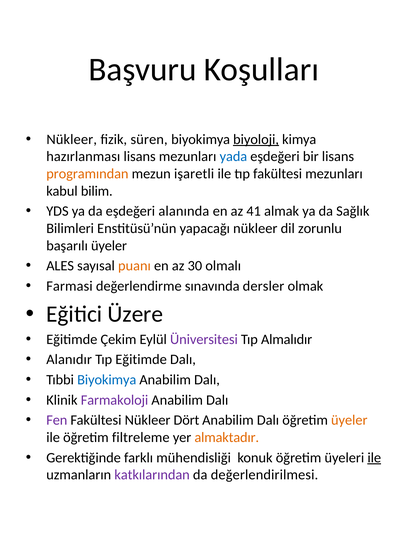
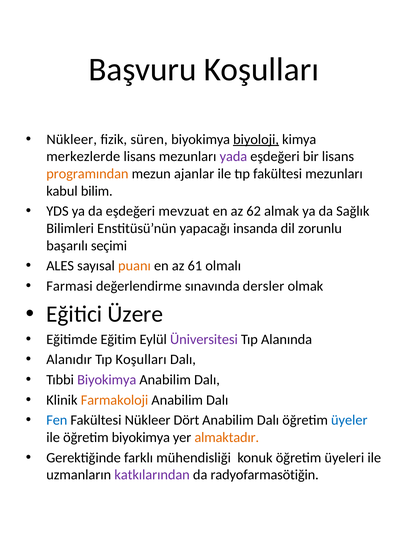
hazırlanması: hazırlanması -> merkezlerde (83, 156)
yada colour: blue -> purple (233, 156)
işaretli: işaretli -> ajanlar (194, 174)
alanında: alanında -> mevzuat (184, 211)
41: 41 -> 62 (254, 211)
yapacağı nükleer: nükleer -> insanda (255, 228)
başarılı üyeler: üyeler -> seçimi (109, 246)
30: 30 -> 61 (195, 266)
Çekim: Çekim -> Eğitim (118, 339)
Almalıdır: Almalıdır -> Alanında (287, 339)
Tıp Eğitimde: Eğitimde -> Koşulları (141, 360)
Biyokimya colour: blue -> purple (107, 380)
Farmakoloji colour: purple -> orange (115, 400)
Fen colour: purple -> blue (57, 420)
üyeler colour: orange -> blue (349, 420)
öğretim filtreleme: filtreleme -> biyokimya (141, 437)
ile underline: present -> none (374, 458)
değerlendirilmesi: değerlendirilmesi -> radyofarmasötiğin (265, 475)
